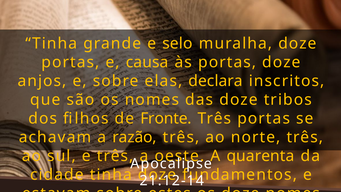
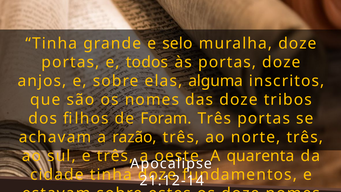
causa: causa -> todos (147, 62)
declara: declara -> alguma (216, 81)
Fronte: Fronte -> Foram (166, 118)
